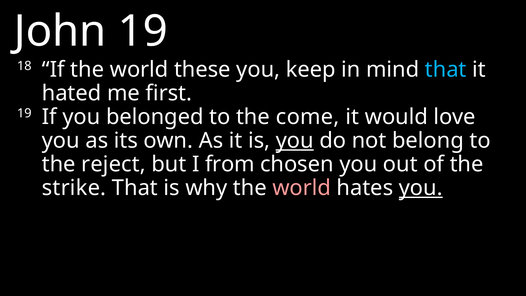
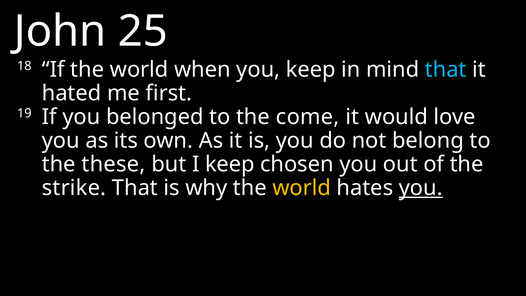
John 19: 19 -> 25 (143, 31)
these: these -> when (202, 70)
you underline: present -> none (295, 141)
reject: reject -> these (113, 164)
I from: from -> keep (230, 164)
world colour: pink -> yellow (302, 188)
